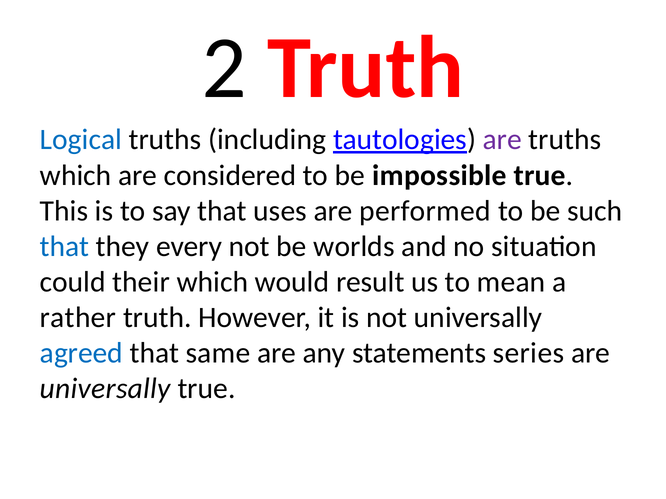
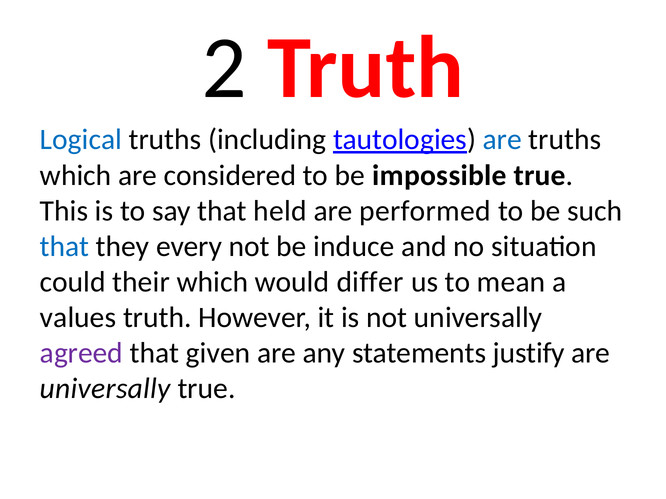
are colour: purple -> blue (502, 140)
uses: uses -> held (280, 211)
worlds: worlds -> induce (354, 247)
result: result -> differ (370, 282)
rather: rather -> values (78, 318)
agreed colour: blue -> purple (81, 354)
same: same -> given (218, 354)
series: series -> justify (529, 354)
